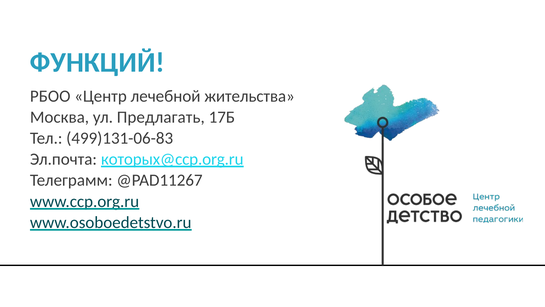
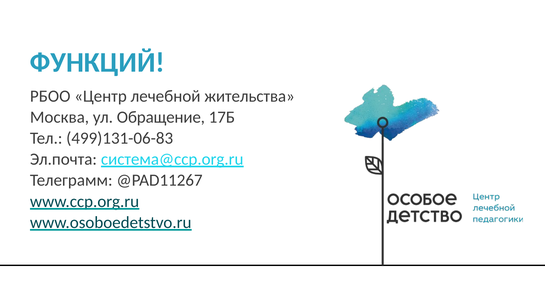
Предлагать: Предлагать -> Обращение (161, 117)
которых@ccp.org.ru: которых@ccp.org.ru -> система@ccp.org.ru (172, 159)
